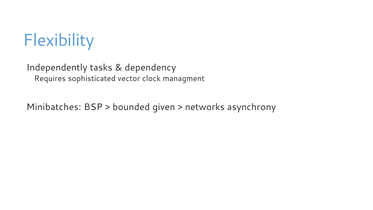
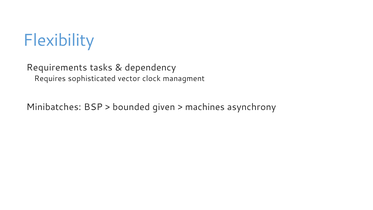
Independently: Independently -> Requirements (57, 67)
networks: networks -> machines (205, 107)
